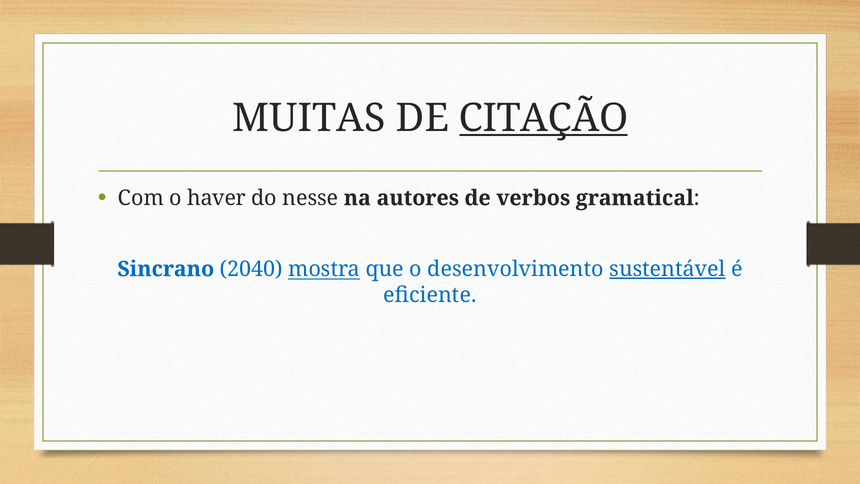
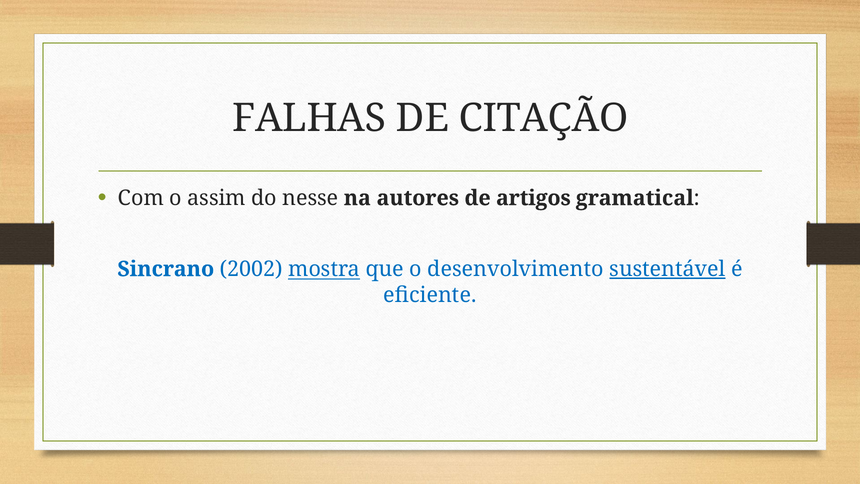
MUITAS: MUITAS -> FALHAS (309, 118)
CITAÇÃO underline: present -> none (544, 118)
haver: haver -> assim (217, 198)
verbos: verbos -> artigos (533, 198)
2040: 2040 -> 2002 (251, 269)
